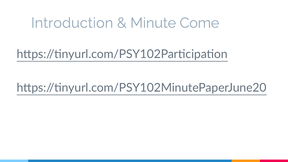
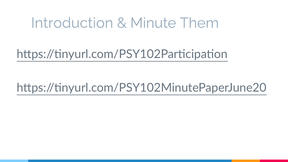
Come: Come -> Them (199, 23)
